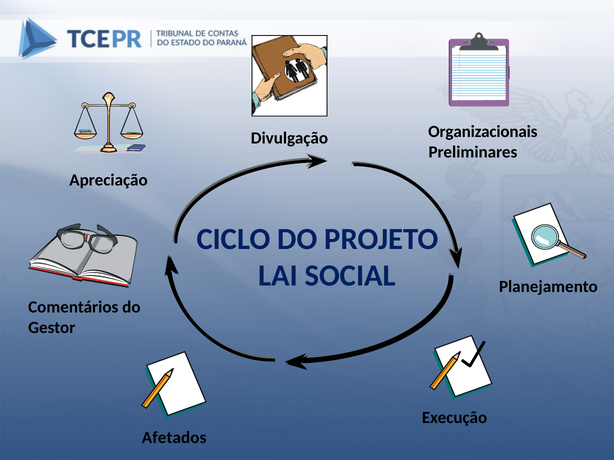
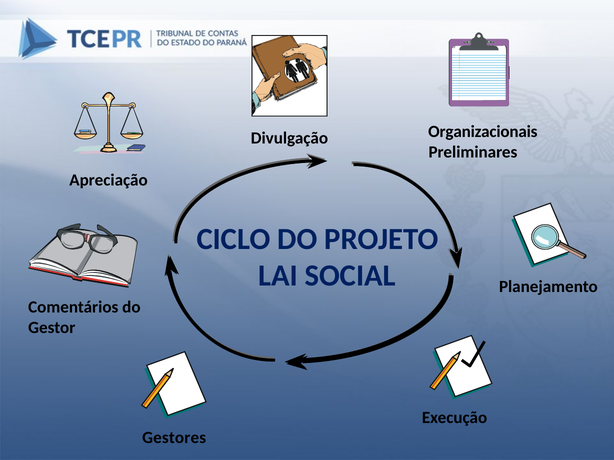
Afetados: Afetados -> Gestores (174, 438)
